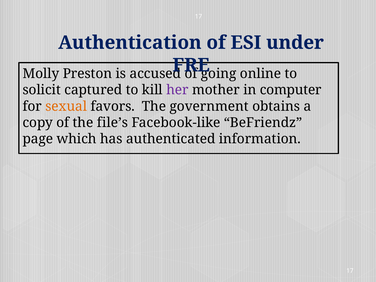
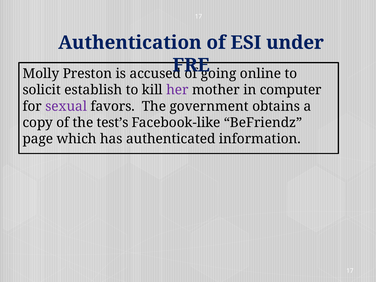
captured: captured -> establish (93, 90)
sexual colour: orange -> purple (66, 106)
file’s: file’s -> test’s (113, 123)
